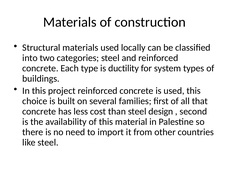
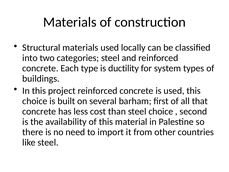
families: families -> barham (135, 101)
steel design: design -> choice (161, 111)
